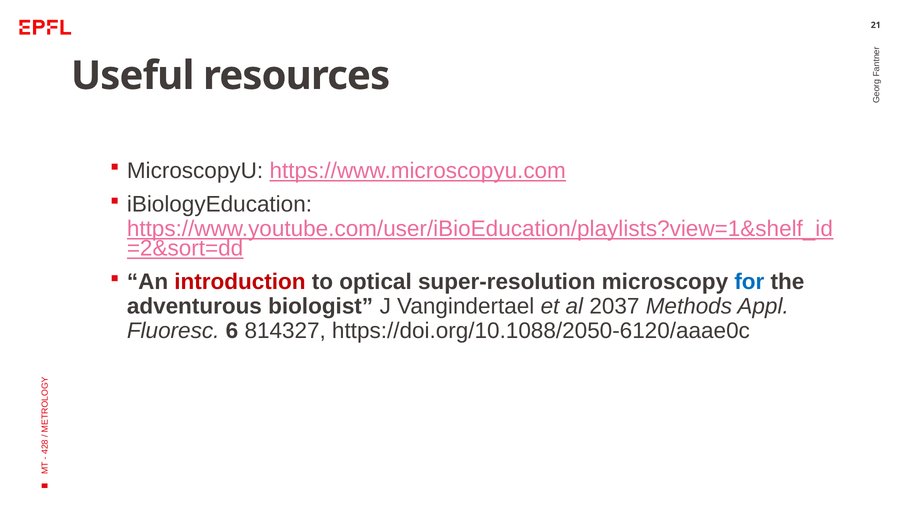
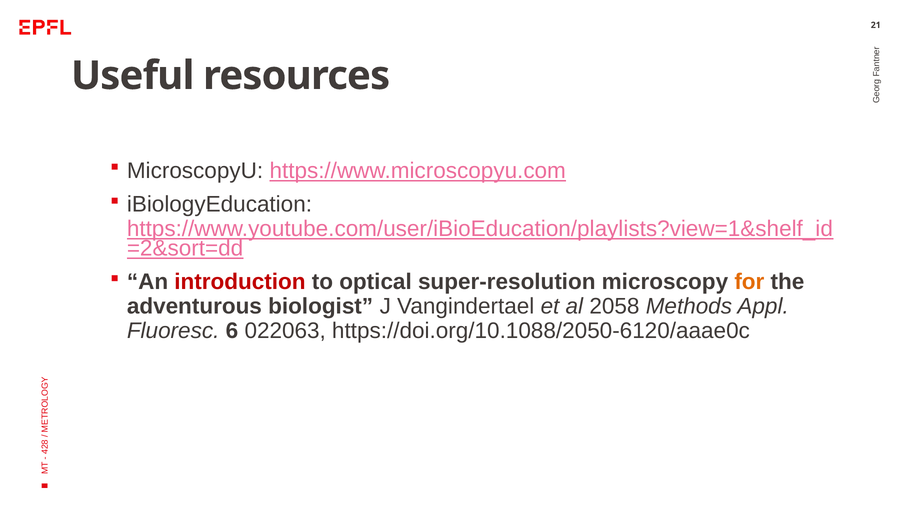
for colour: blue -> orange (749, 282)
2037: 2037 -> 2058 (614, 306)
814327: 814327 -> 022063 (285, 331)
